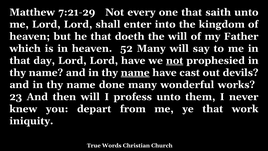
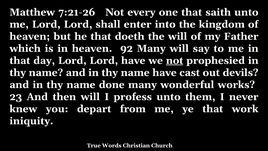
7:21-29: 7:21-29 -> 7:21-26 (77, 12)
52: 52 -> 92 (127, 48)
name underline: present -> none (135, 73)
